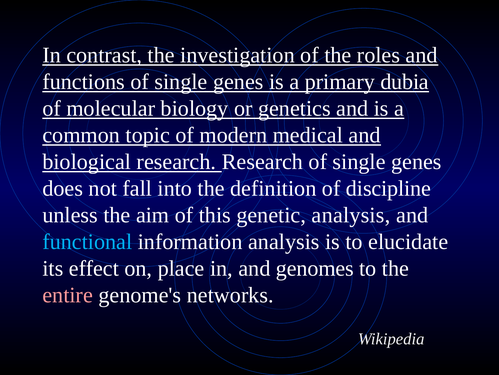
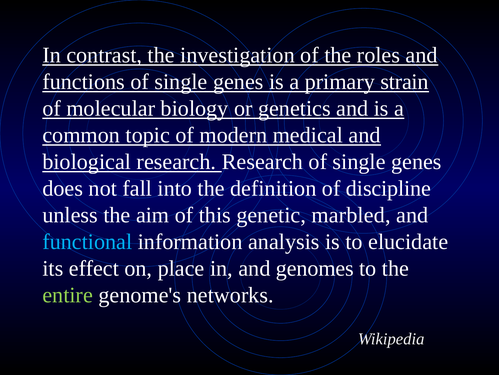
dubia: dubia -> strain (405, 82)
genetic analysis: analysis -> marbled (351, 215)
entire colour: pink -> light green (68, 295)
